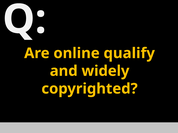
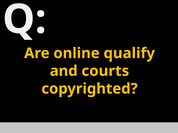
widely: widely -> courts (105, 71)
